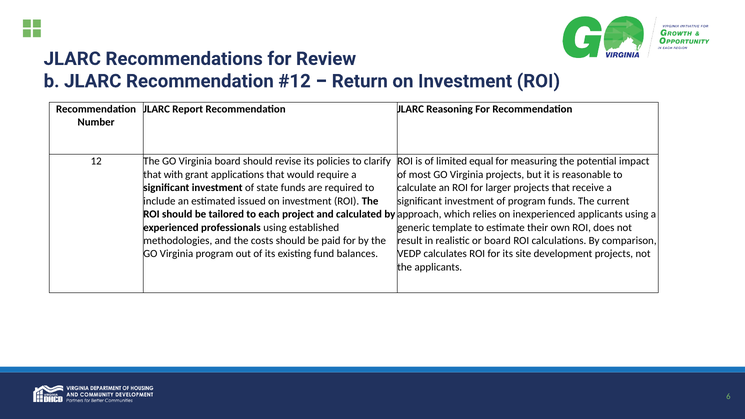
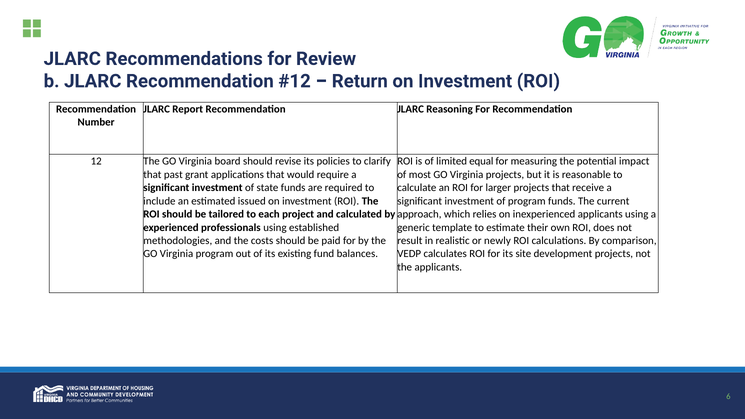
with: with -> past (173, 175)
or board: board -> newly (497, 241)
